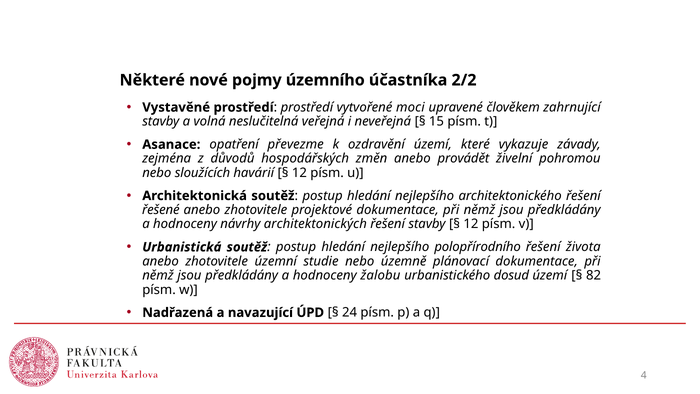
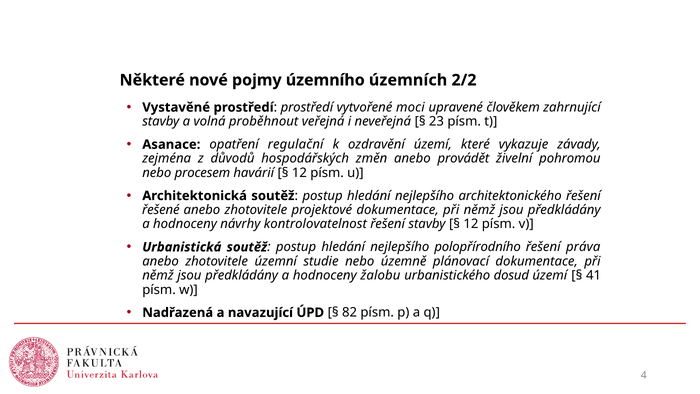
účastníka: účastníka -> územních (408, 80)
neslučitelná: neslučitelná -> proběhnout (264, 121)
15: 15 -> 23 (436, 121)
převezme: převezme -> regulační (296, 144)
sloužících: sloužících -> procesem (202, 173)
architektonických: architektonických -> kontrolovatelnost (315, 224)
života: života -> práva (583, 247)
82: 82 -> 41 (594, 275)
24: 24 -> 82 (350, 312)
